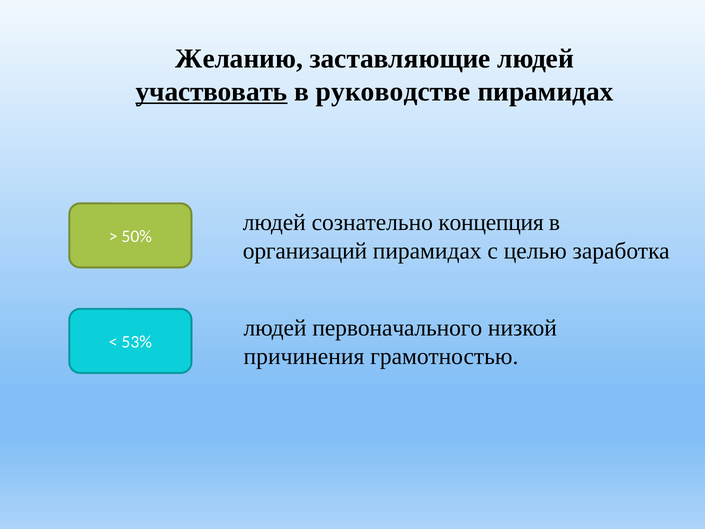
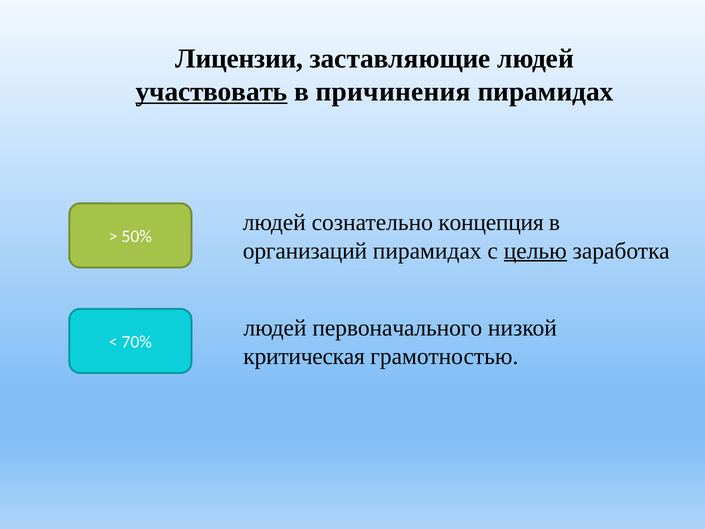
Желанию: Желанию -> Лицензии (239, 59)
руководстве: руководстве -> причинения (393, 91)
целью underline: none -> present (535, 251)
53%: 53% -> 70% (137, 342)
причинения: причинения -> критическая (304, 356)
